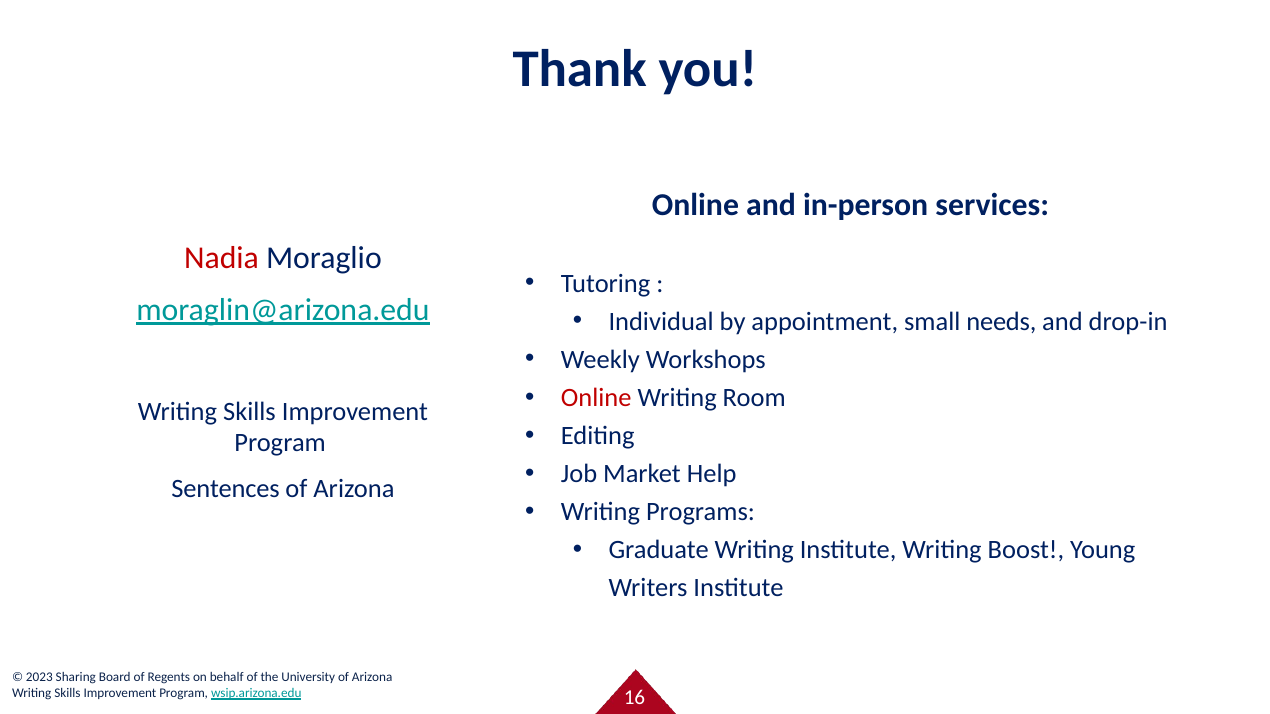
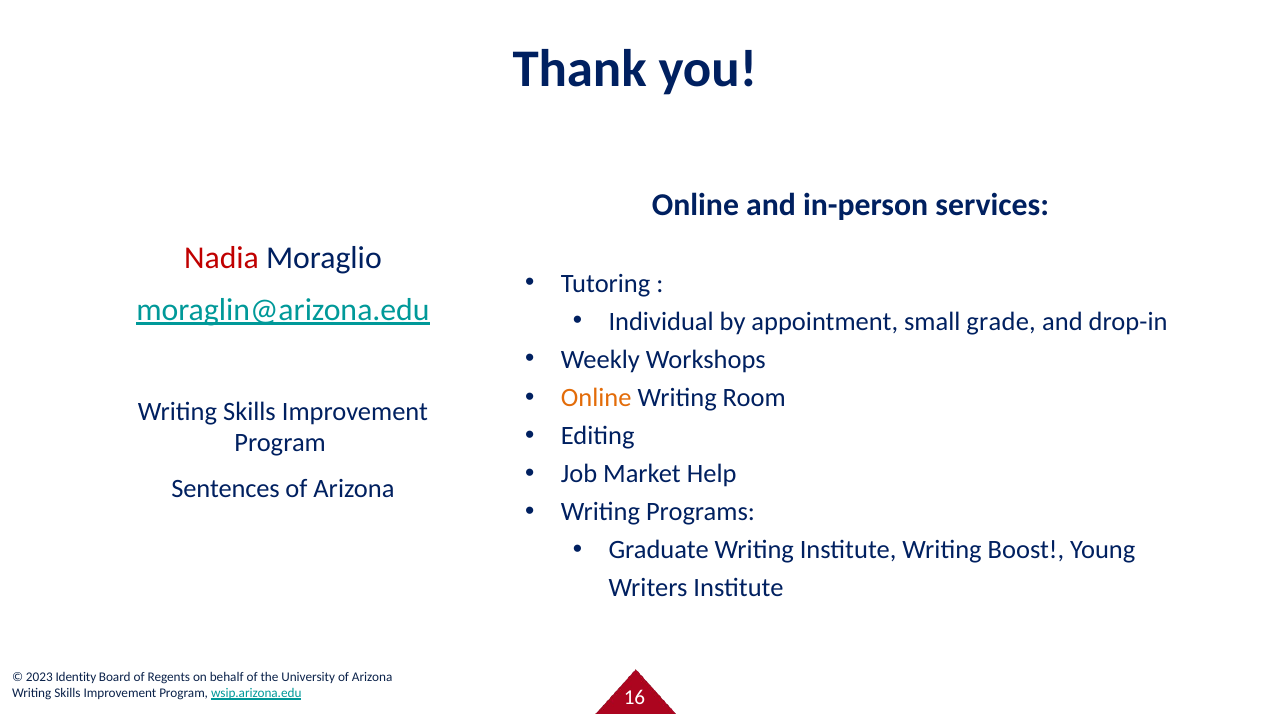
needs: needs -> grade (1001, 322)
Online colour: red -> orange (596, 398)
Sharing: Sharing -> Identity (76, 678)
